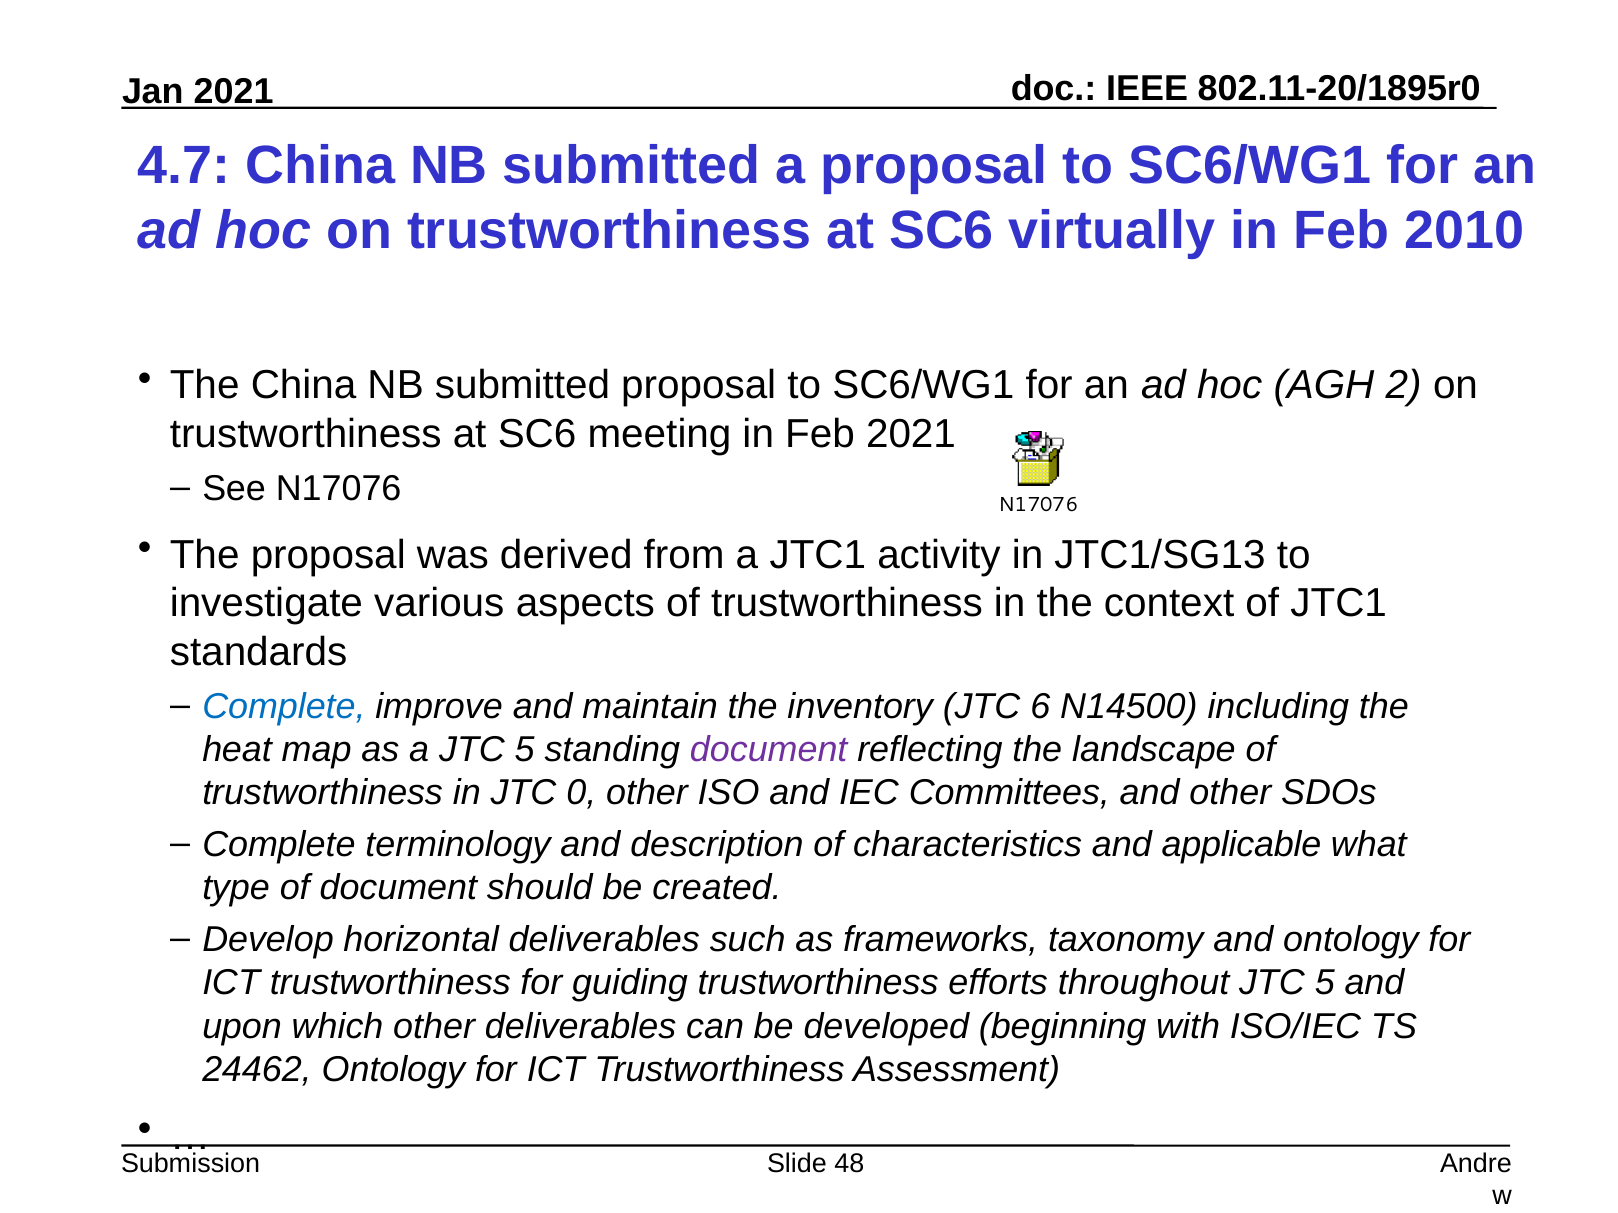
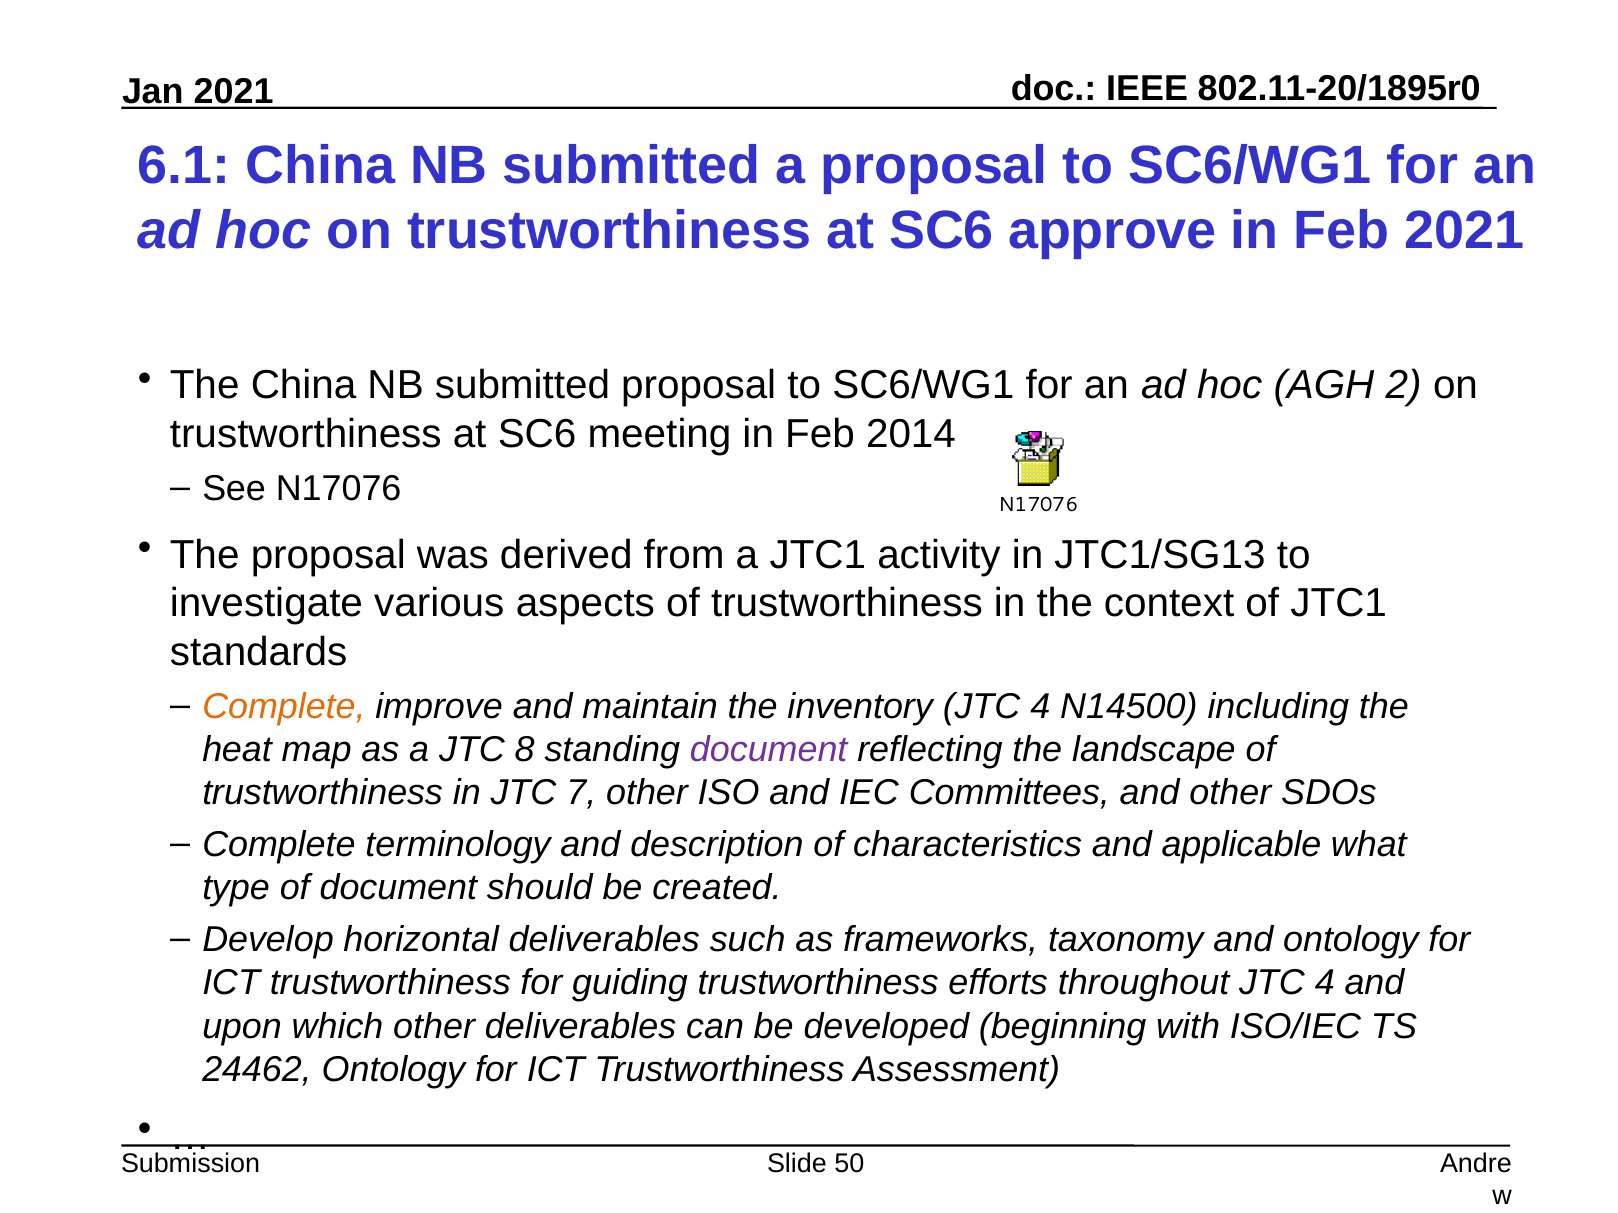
4.7: 4.7 -> 6.1 (184, 166)
virtually: virtually -> approve (1113, 230)
Feb 2010: 2010 -> 2021 (1464, 230)
Feb 2021: 2021 -> 2014 (911, 434)
Complete colour: blue -> orange (284, 707)
inventory JTC 6: 6 -> 4 (1040, 707)
a JTC 5: 5 -> 8 (525, 750)
0: 0 -> 7 (581, 793)
throughout JTC 5: 5 -> 4 (1325, 984)
48: 48 -> 50 (849, 1164)
